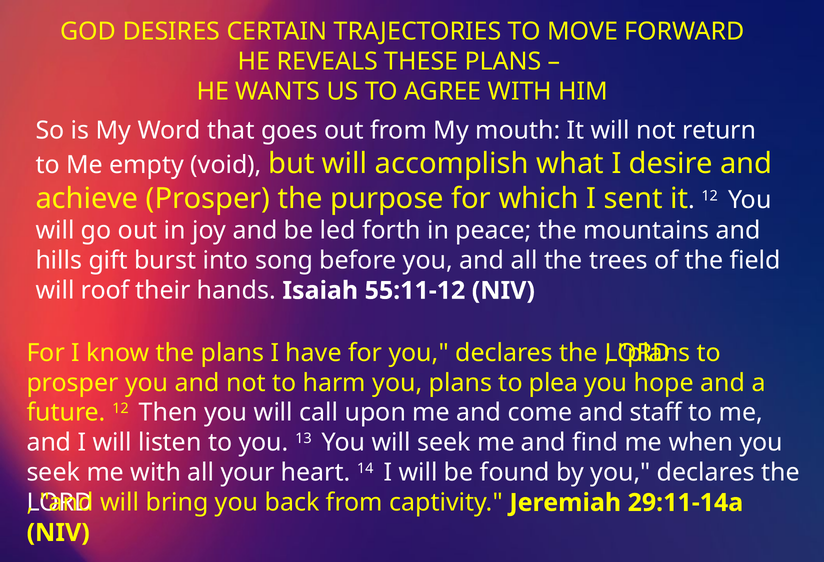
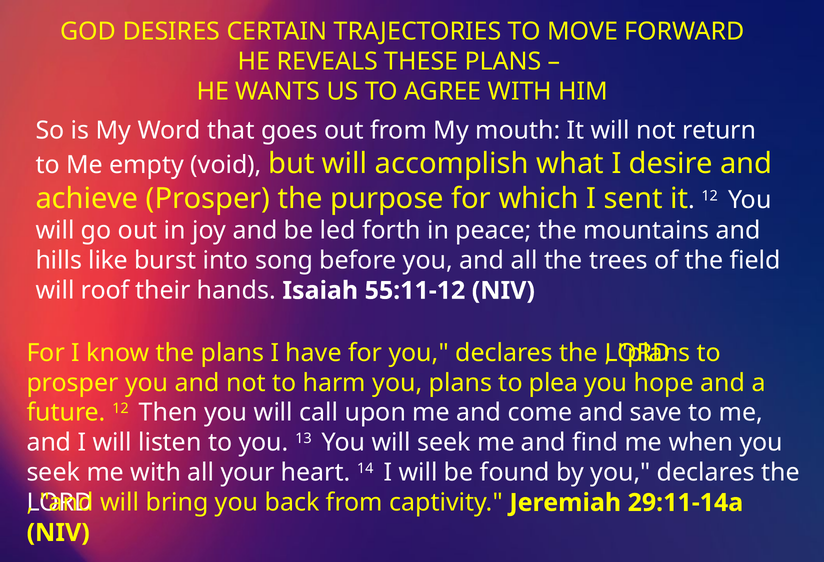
gift: gift -> like (108, 261)
staff: staff -> save (656, 413)
